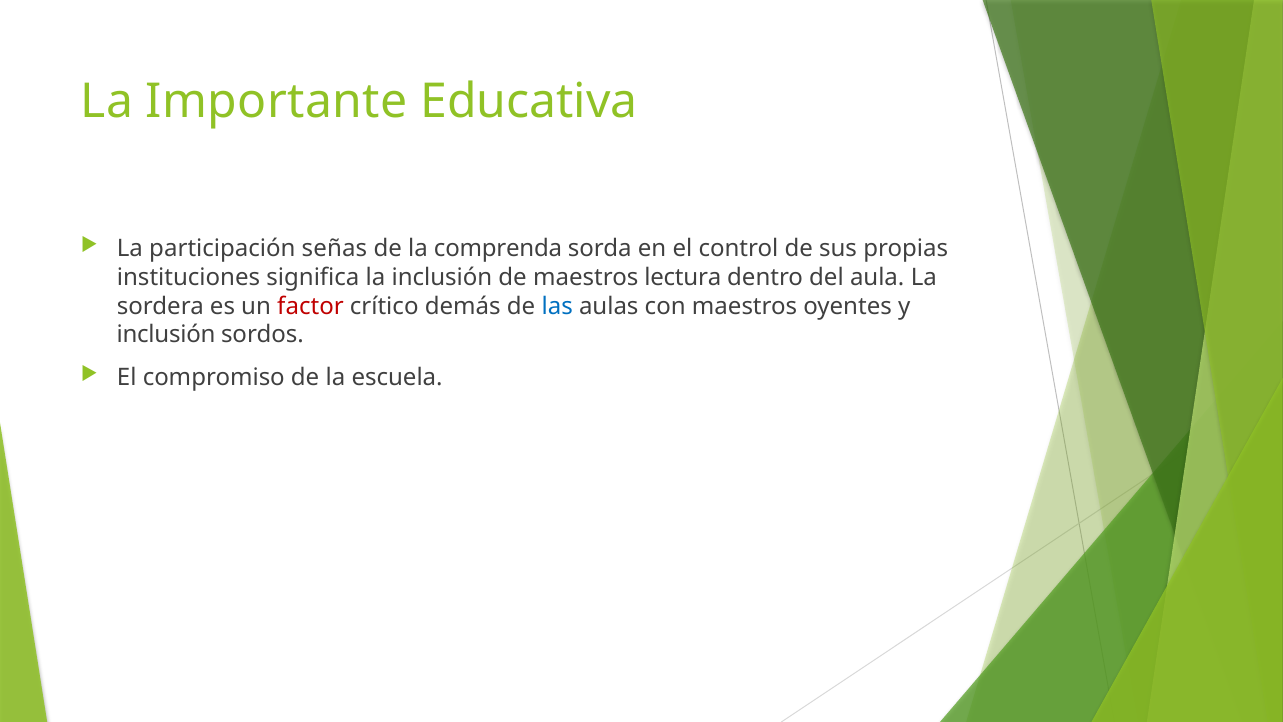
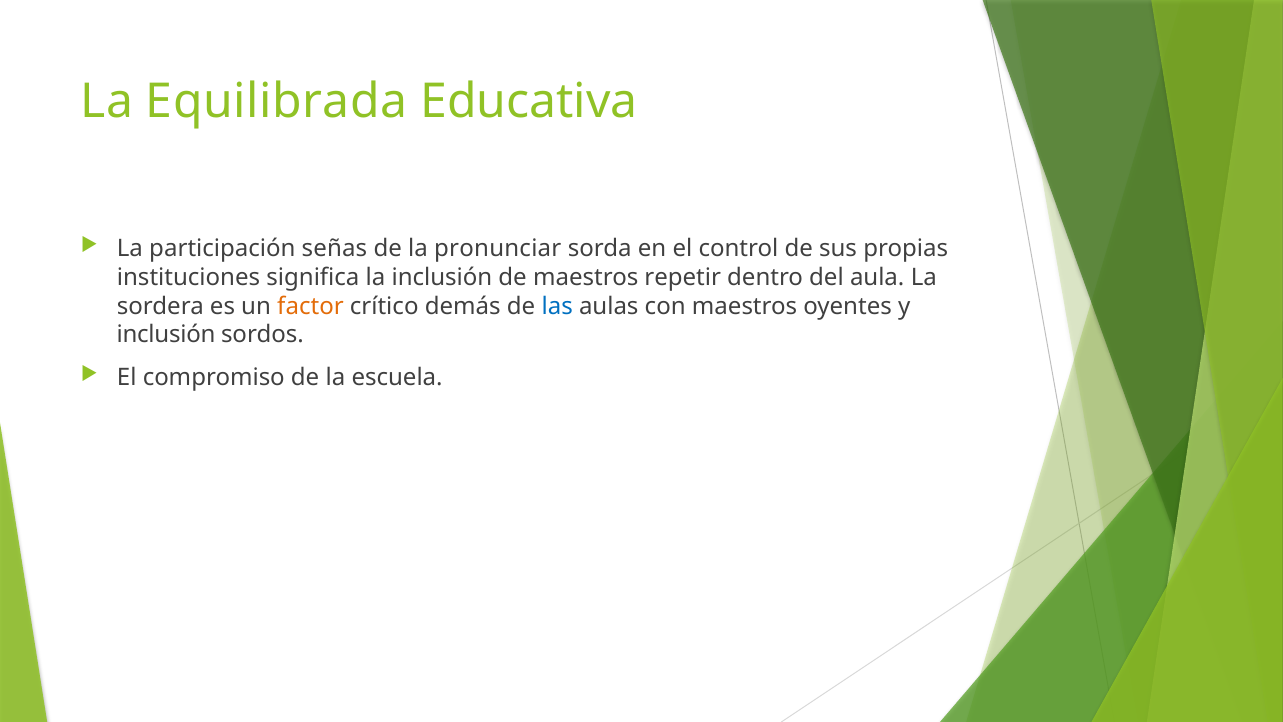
Importante: Importante -> Equilibrada (277, 101)
comprenda: comprenda -> pronunciar (498, 248)
lectura: lectura -> repetir (683, 277)
factor colour: red -> orange (311, 306)
